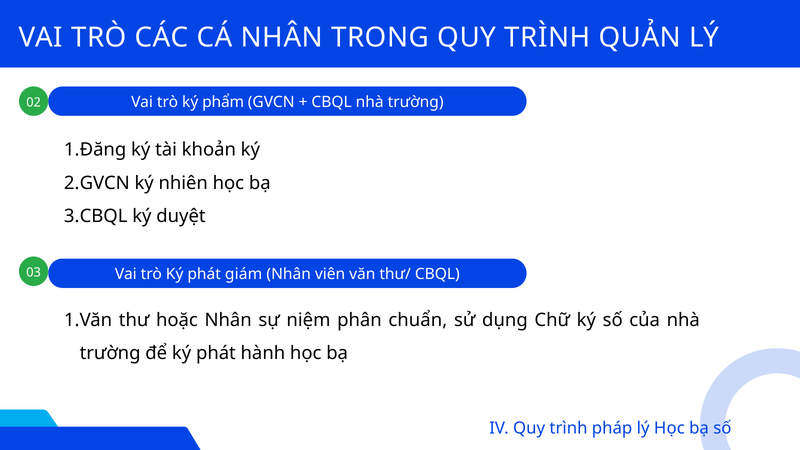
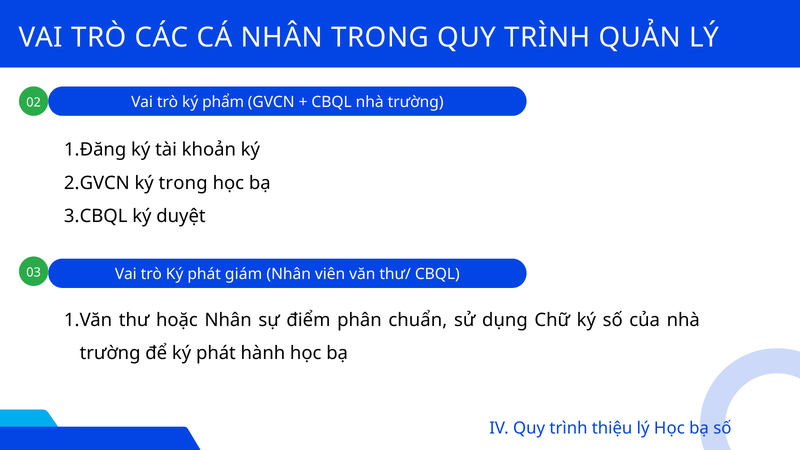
ký nhiên: nhiên -> trong (183, 183)
niệm: niệm -> điểm (308, 320)
pháp: pháp -> thiệu (612, 428)
